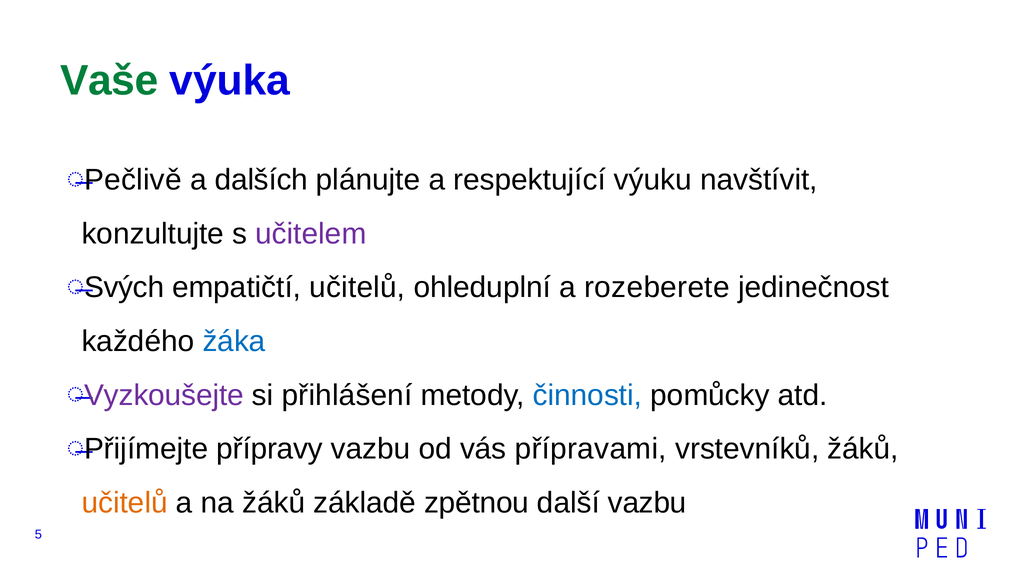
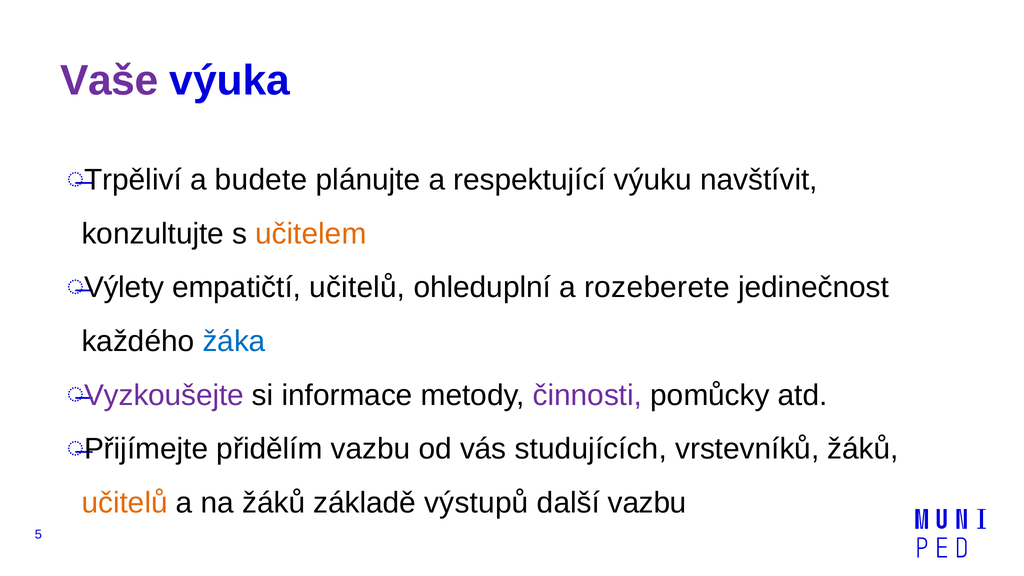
Vaše colour: green -> purple (109, 81)
Pečlivě: Pečlivě -> Trpěliví (133, 180)
dalších: dalších -> budete (261, 180)
učitelem colour: purple -> orange (311, 234)
Svých: Svých -> Výlety (124, 288)
přihlášení: přihlášení -> informace (347, 395)
činnosti colour: blue -> purple (587, 395)
přípravy: přípravy -> přidělím (270, 449)
přípravami: přípravami -> studujících (591, 449)
zpětnou: zpětnou -> výstupů (476, 503)
